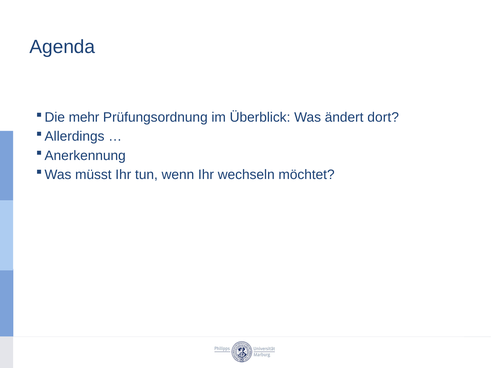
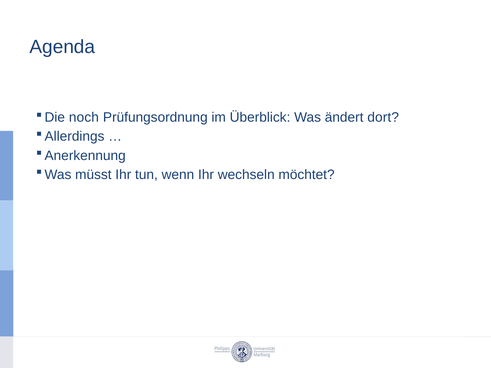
mehr: mehr -> noch (84, 117)
